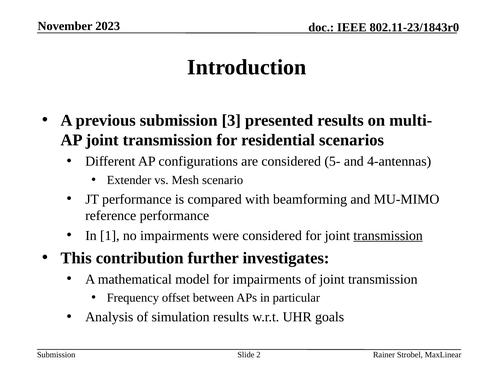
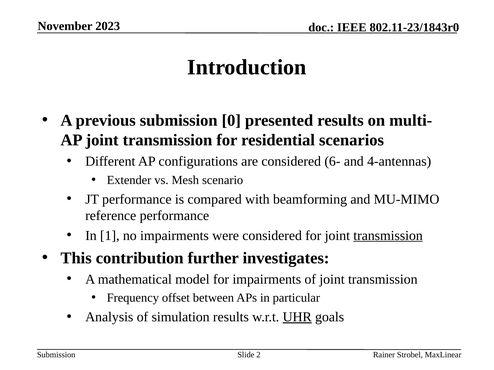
3: 3 -> 0 (231, 121)
5-: 5- -> 6- (332, 162)
UHR underline: none -> present (297, 317)
